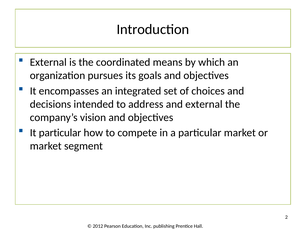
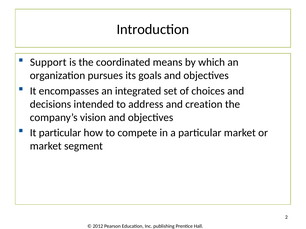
External: External -> Support (48, 62)
and external: external -> creation (204, 104)
